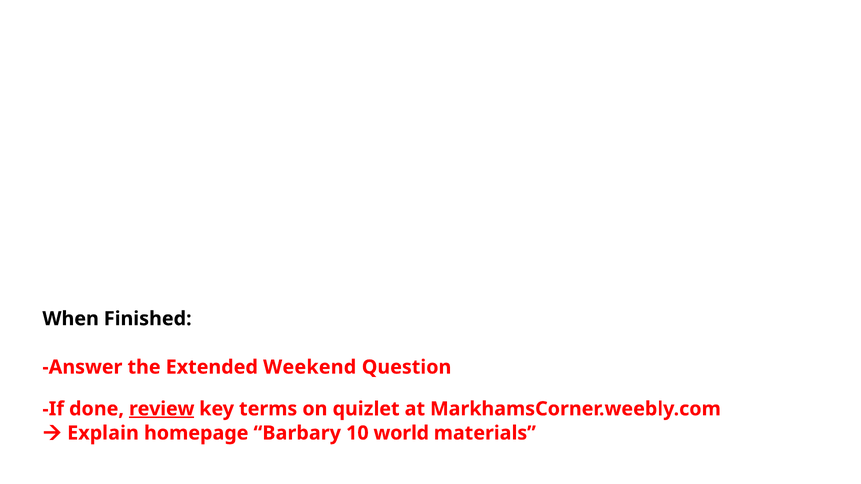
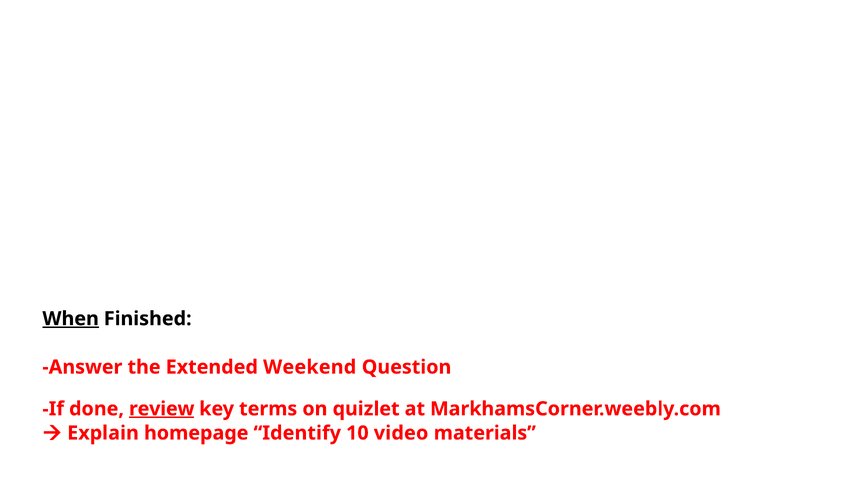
When underline: none -> present (71, 319)
Barbary: Barbary -> Identify (297, 433)
world: world -> video (401, 433)
